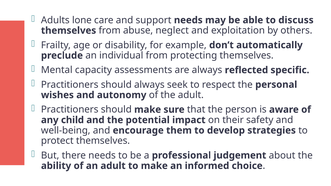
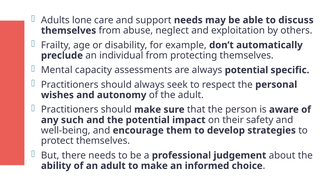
always reflected: reflected -> potential (246, 70)
child: child -> such (72, 120)
